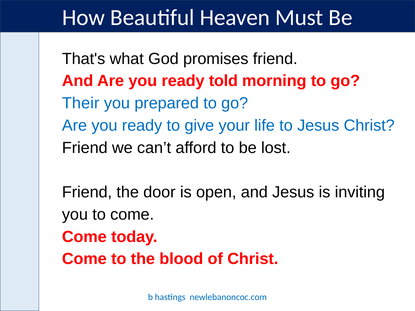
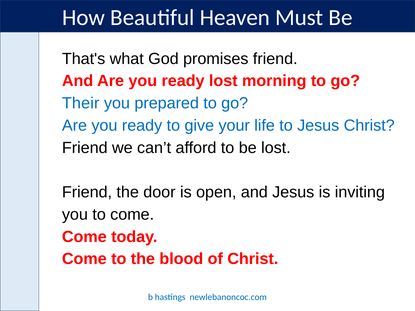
ready told: told -> lost (223, 81)
